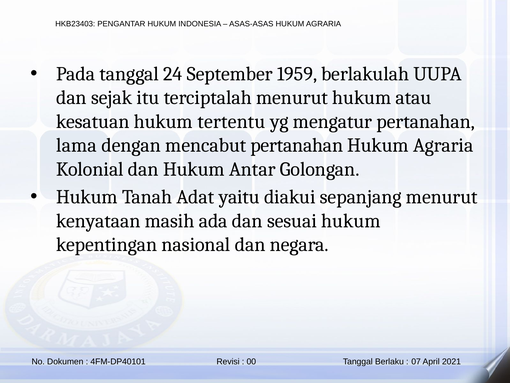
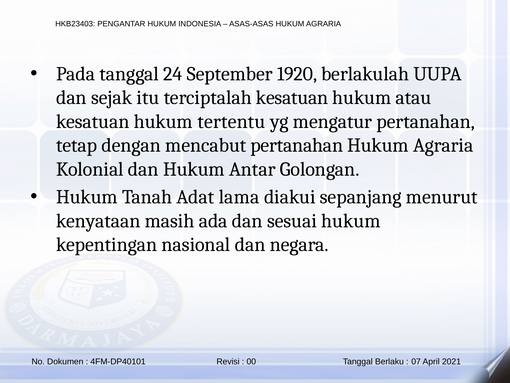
1959: 1959 -> 1920 (297, 74)
terciptalah menurut: menurut -> kesatuan (292, 98)
lama: lama -> tetap (77, 145)
yaitu: yaitu -> lama (239, 197)
